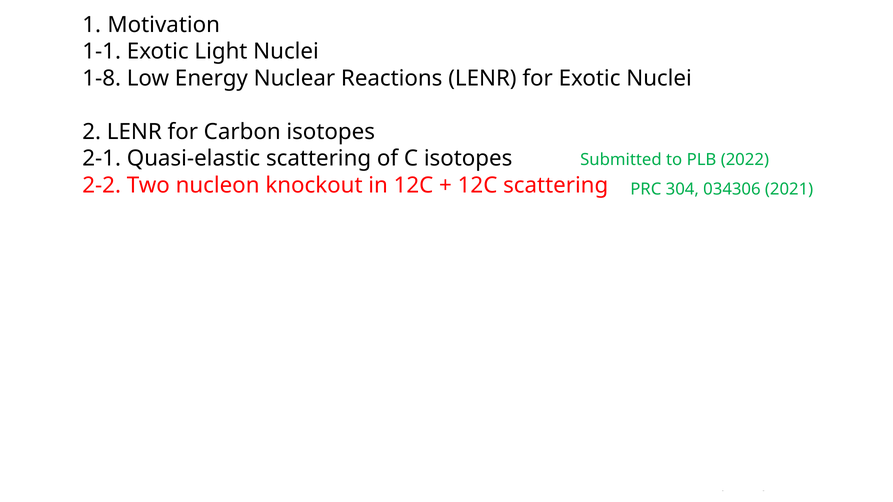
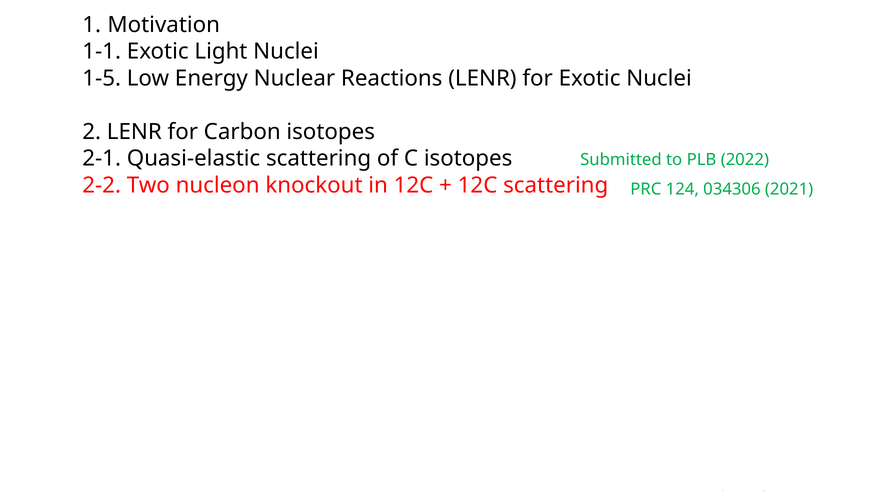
1-8: 1-8 -> 1-5 (102, 78)
304: 304 -> 124 (682, 189)
